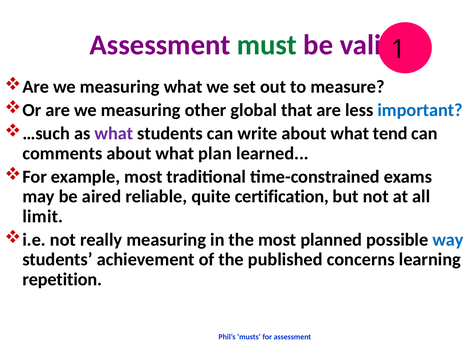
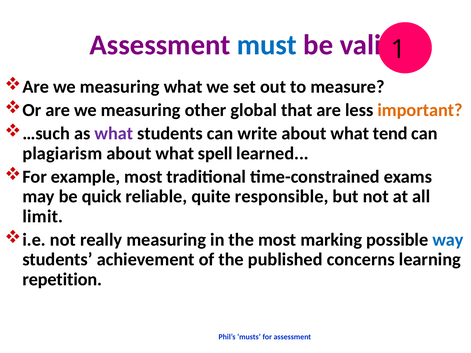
must colour: green -> blue (267, 45)
important colour: blue -> orange (420, 110)
comments: comments -> plagiarism (62, 153)
plan: plan -> spell (215, 153)
aired: aired -> quick (102, 197)
certification: certification -> responsible (282, 197)
planned: planned -> marking (331, 240)
